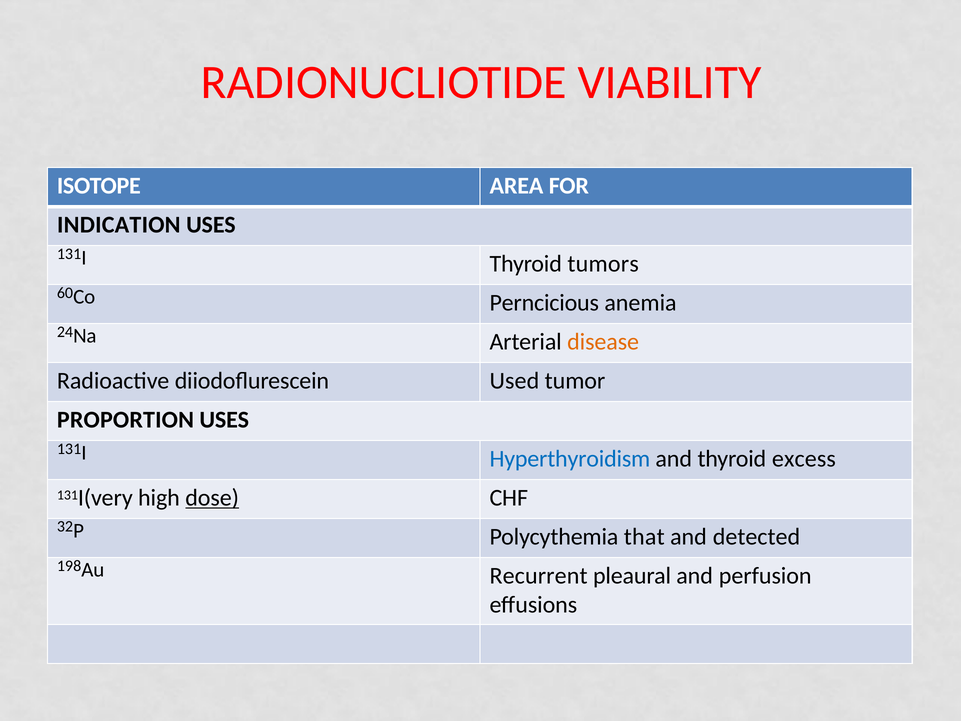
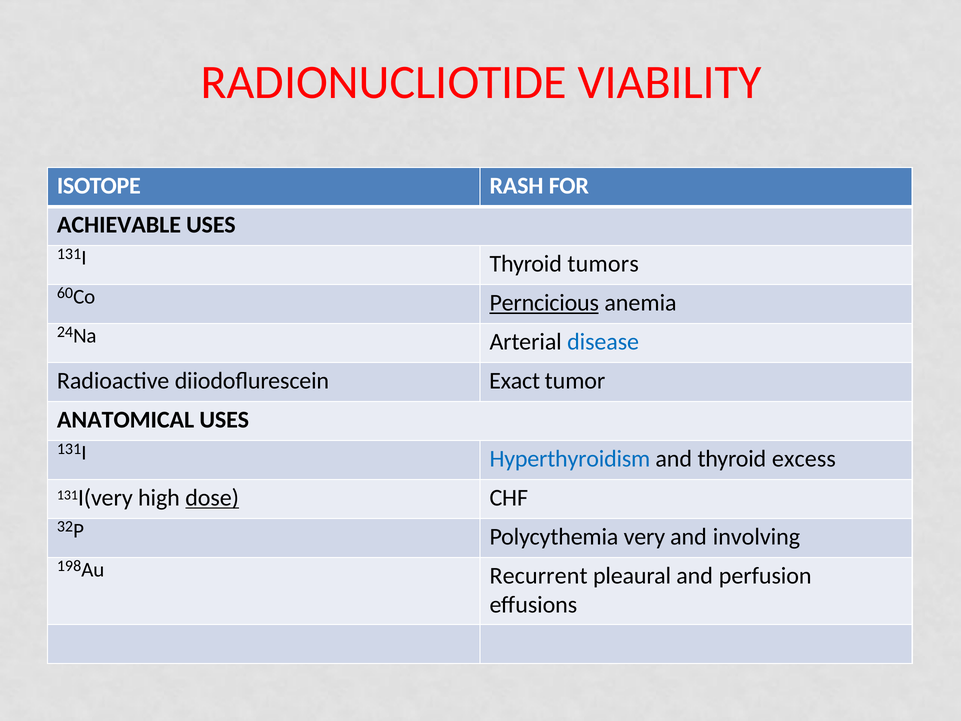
AREA: AREA -> RASH (516, 186)
INDICATION: INDICATION -> ACHIEVABLE (119, 225)
Perncicious underline: none -> present (544, 303)
disease colour: orange -> blue (603, 342)
Used: Used -> Exact (515, 381)
PROPORTION: PROPORTION -> ANATOMICAL (126, 420)
that: that -> very (644, 536)
detected: detected -> involving (756, 536)
